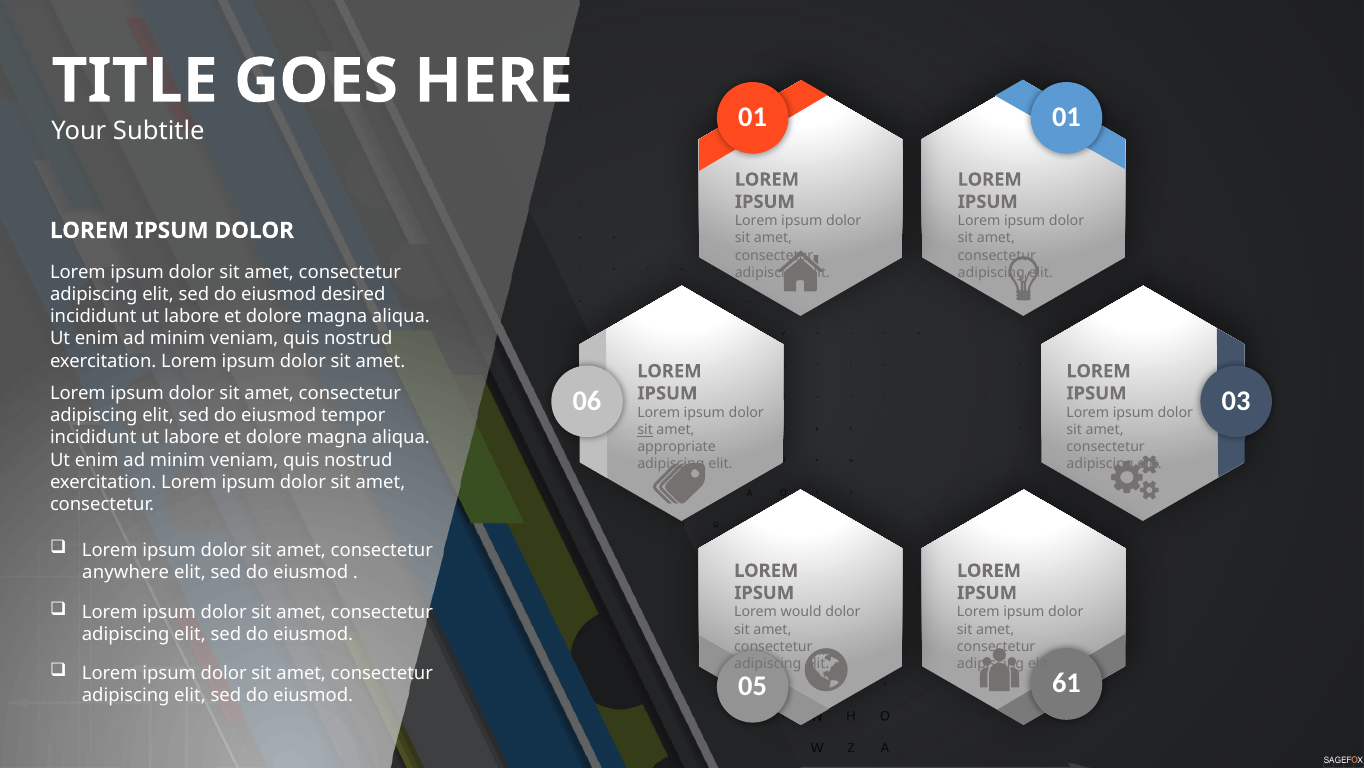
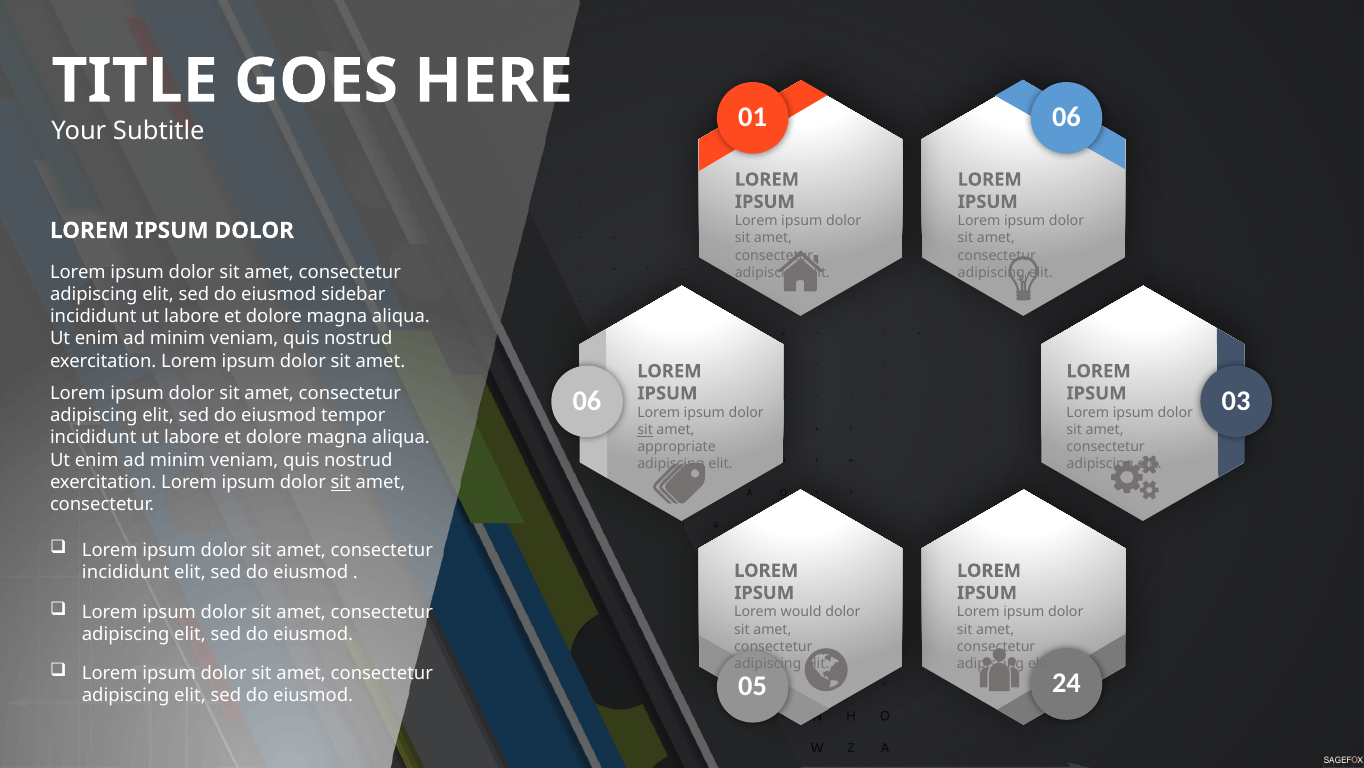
01 01: 01 -> 06 (1066, 117)
desired: desired -> sidebar (353, 294)
sit underline: none -> present (341, 482)
anywhere: anywhere -> incididunt (126, 572)
61: 61 -> 24 (1066, 683)
